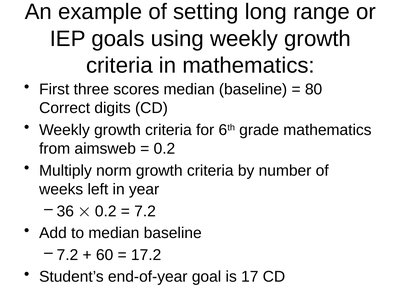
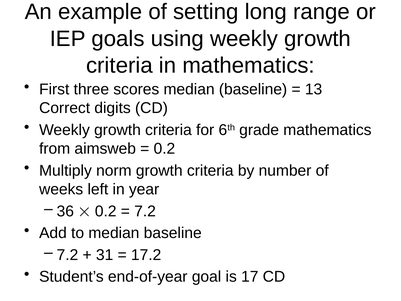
80: 80 -> 13 (314, 89)
60: 60 -> 31 (105, 255)
